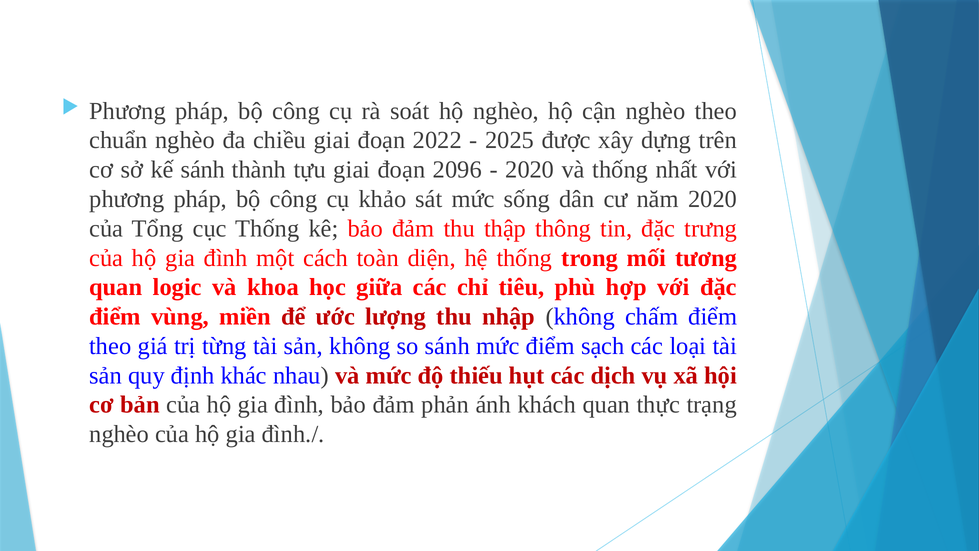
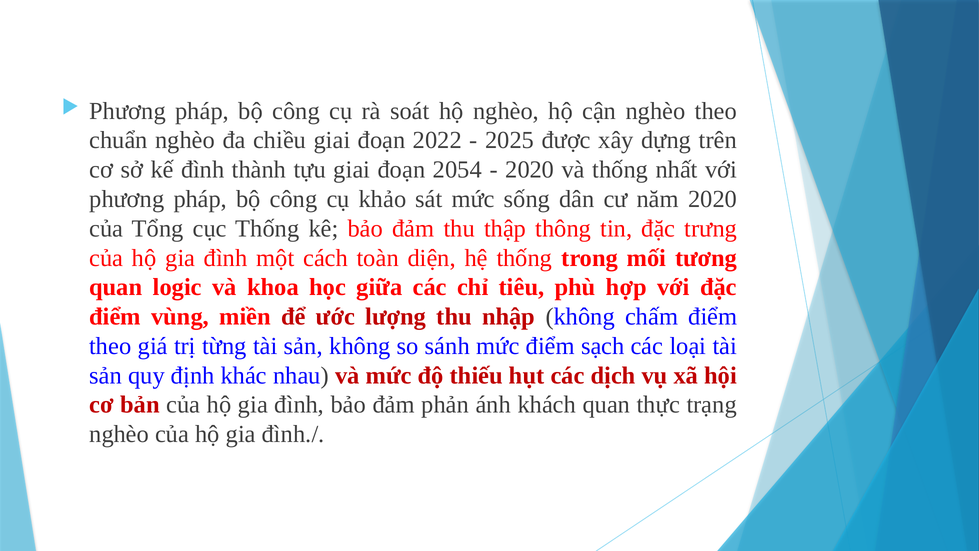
kế sánh: sánh -> đình (203, 170)
2096: 2096 -> 2054 (457, 170)
